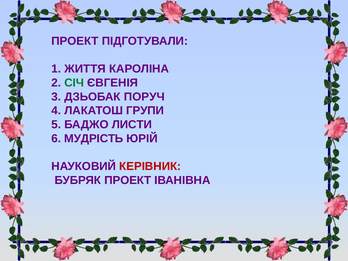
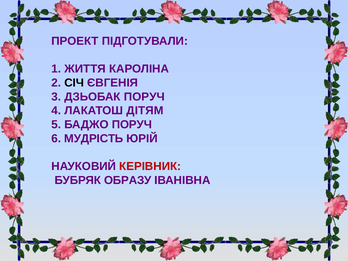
СІЧ colour: green -> black (74, 83)
ГРУПИ: ГРУПИ -> ДІТЯМ (145, 111)
БАДЖО ЛИСТИ: ЛИСТИ -> ПОРУЧ (132, 125)
БУБРЯК ПРОЕКТ: ПРОЕКТ -> ОБРАЗУ (128, 180)
